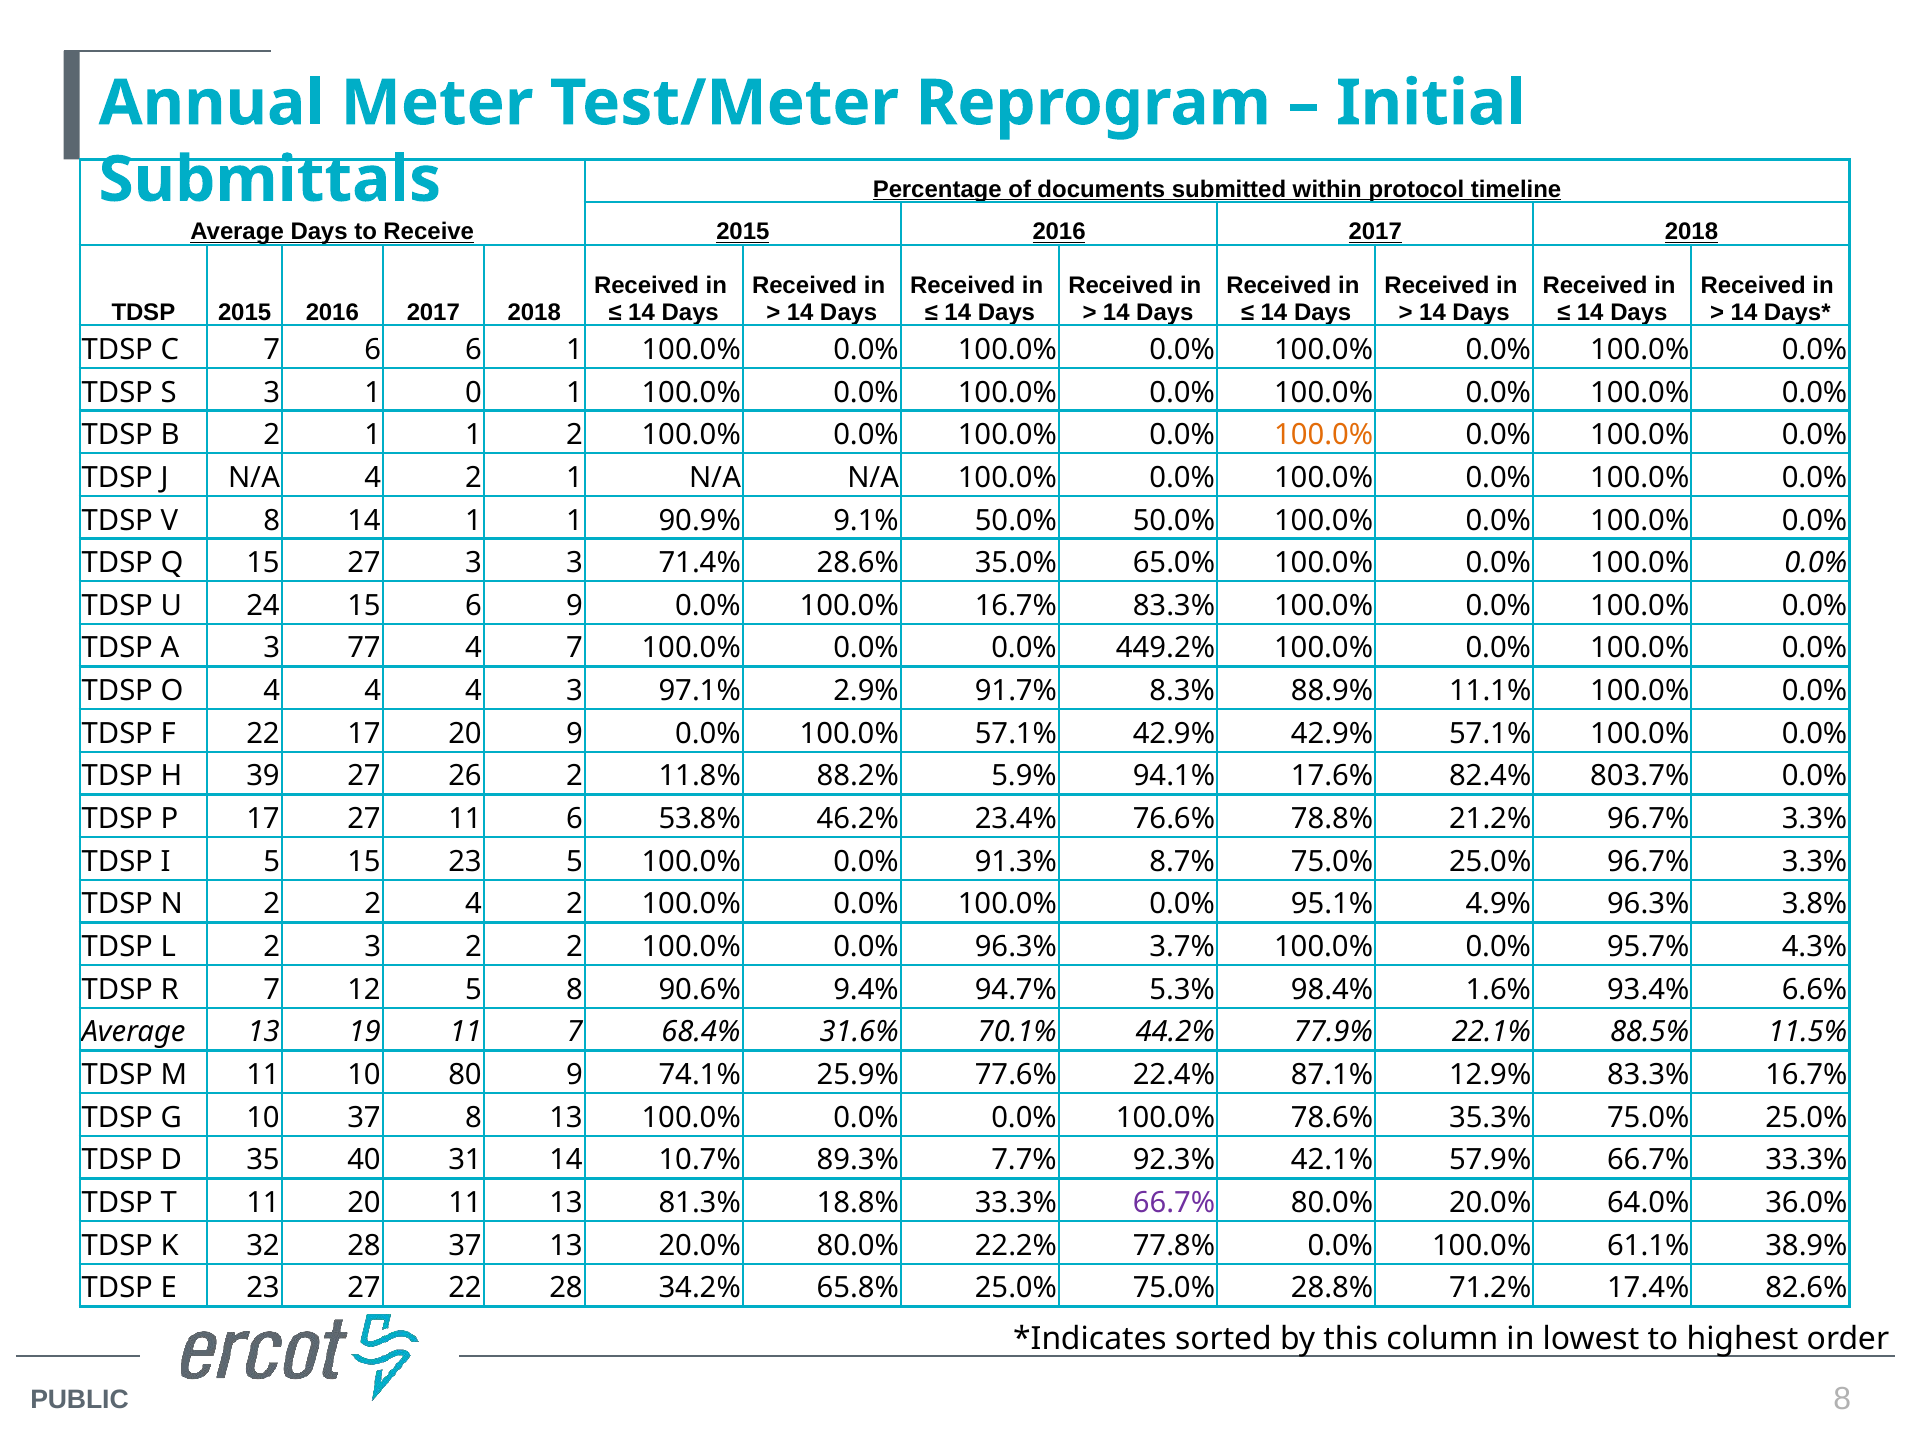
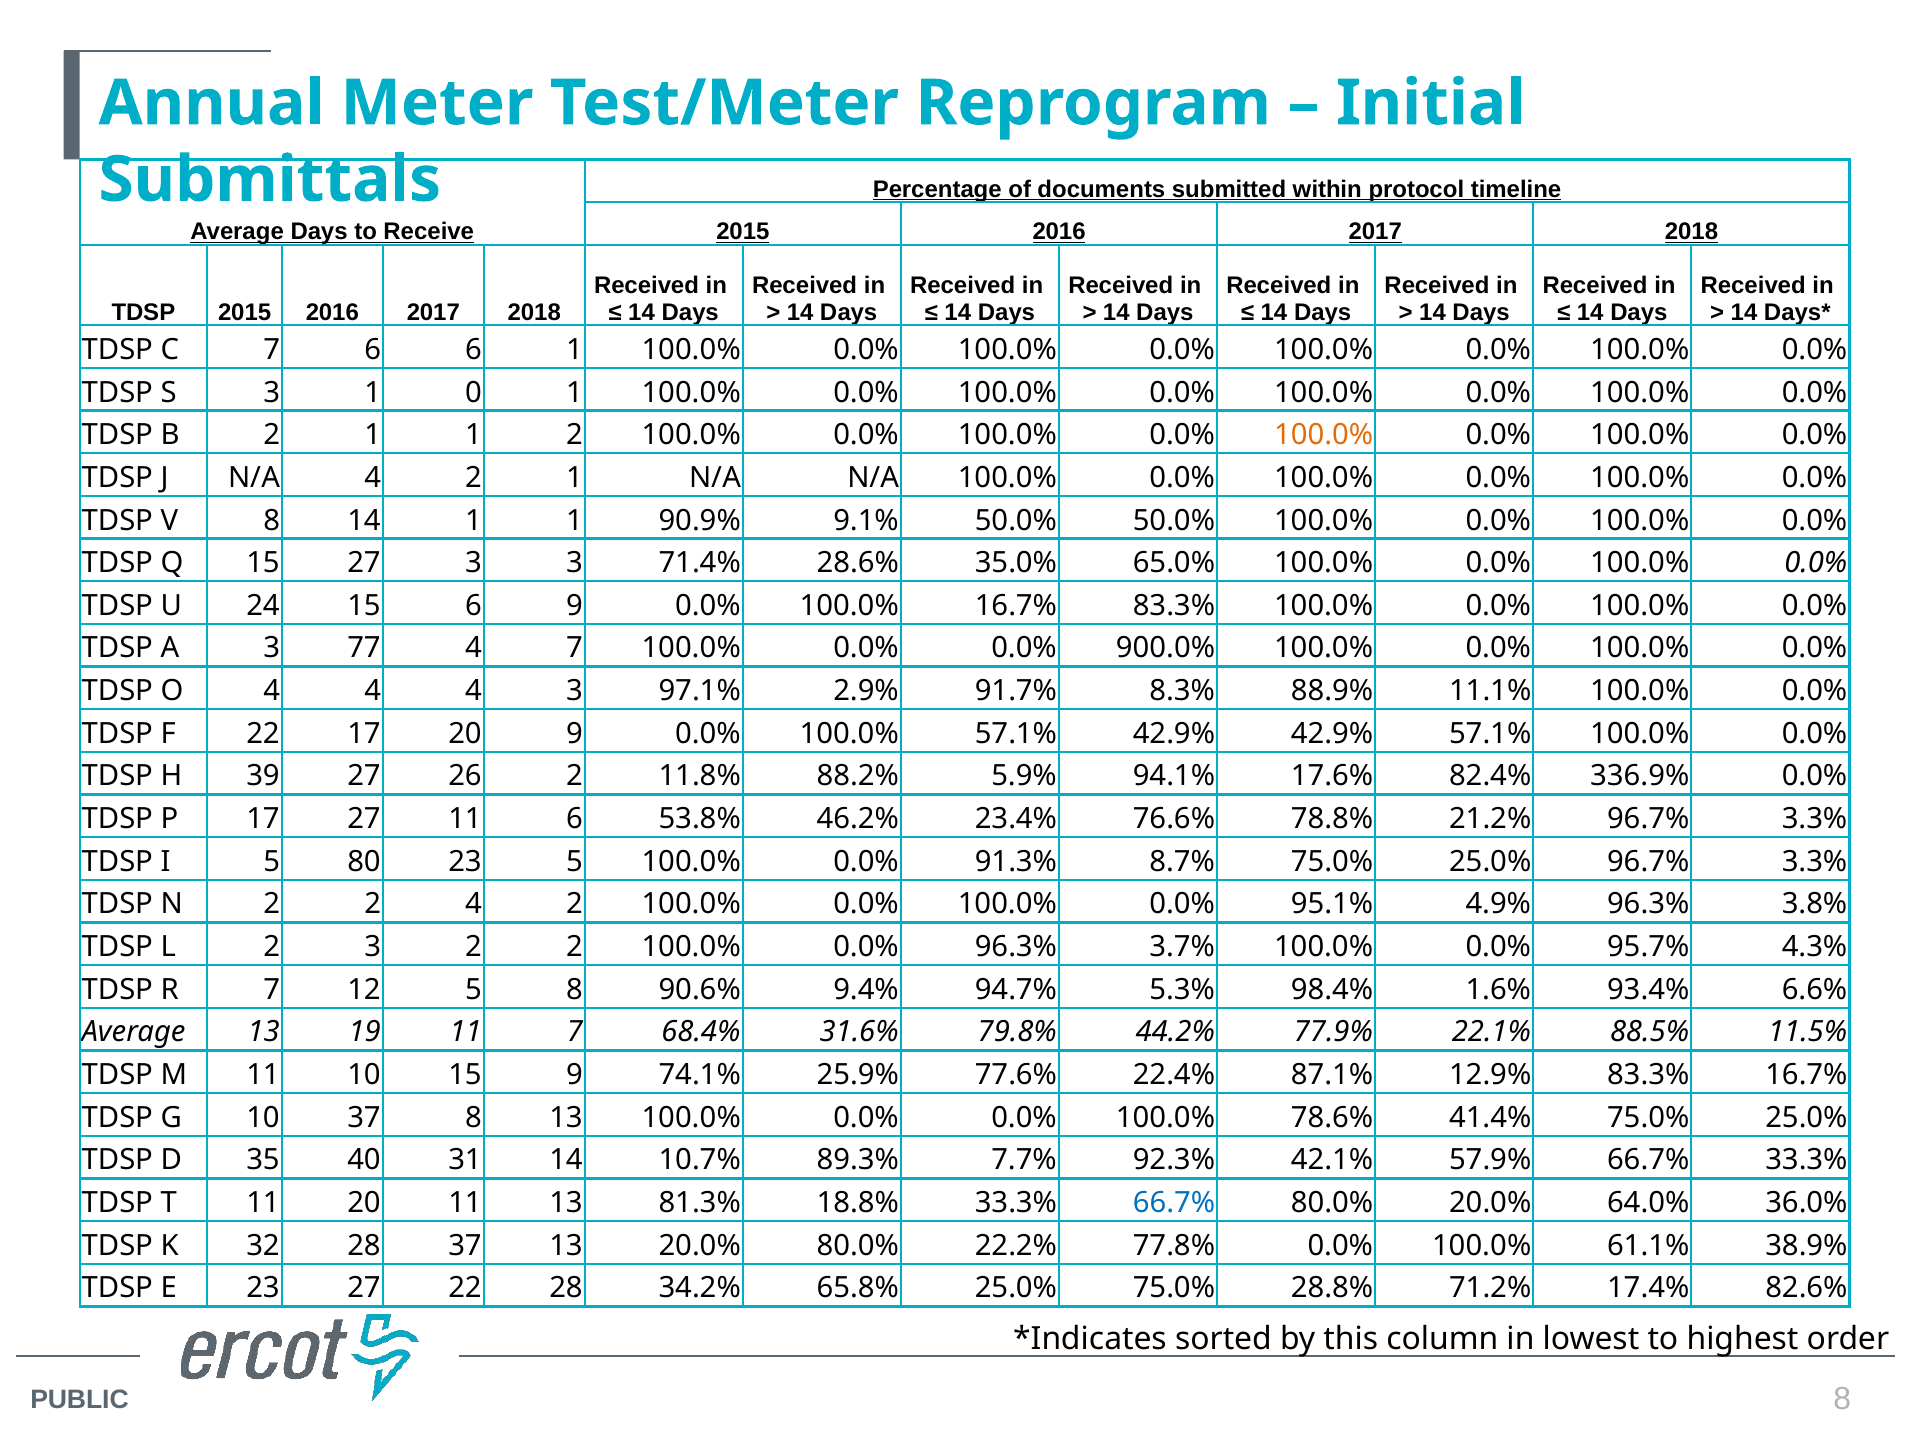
449.2%: 449.2% -> 900.0% (1166, 648)
803.7%: 803.7% -> 336.9% (1640, 776)
5 15: 15 -> 80 (364, 861)
70.1%: 70.1% -> 79.8% (1017, 1032)
10 80: 80 -> 15 (465, 1075)
35.3%: 35.3% -> 41.4% (1490, 1117)
66.7% colour: purple -> blue (1174, 1203)
